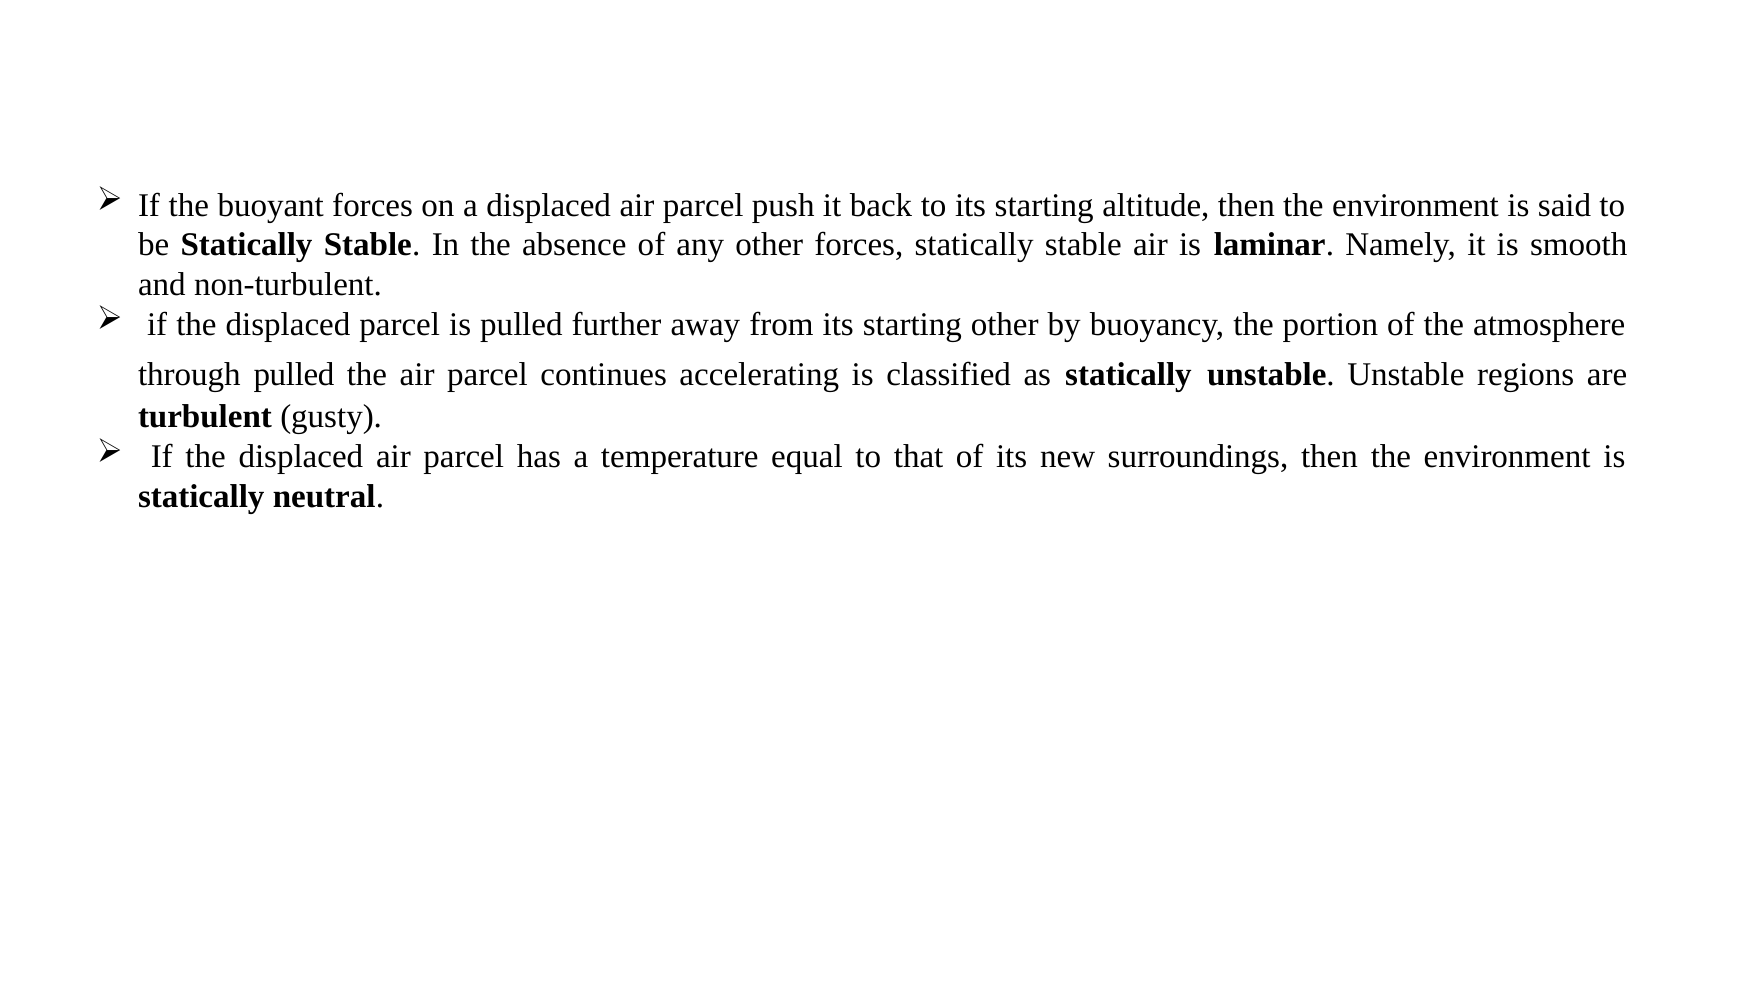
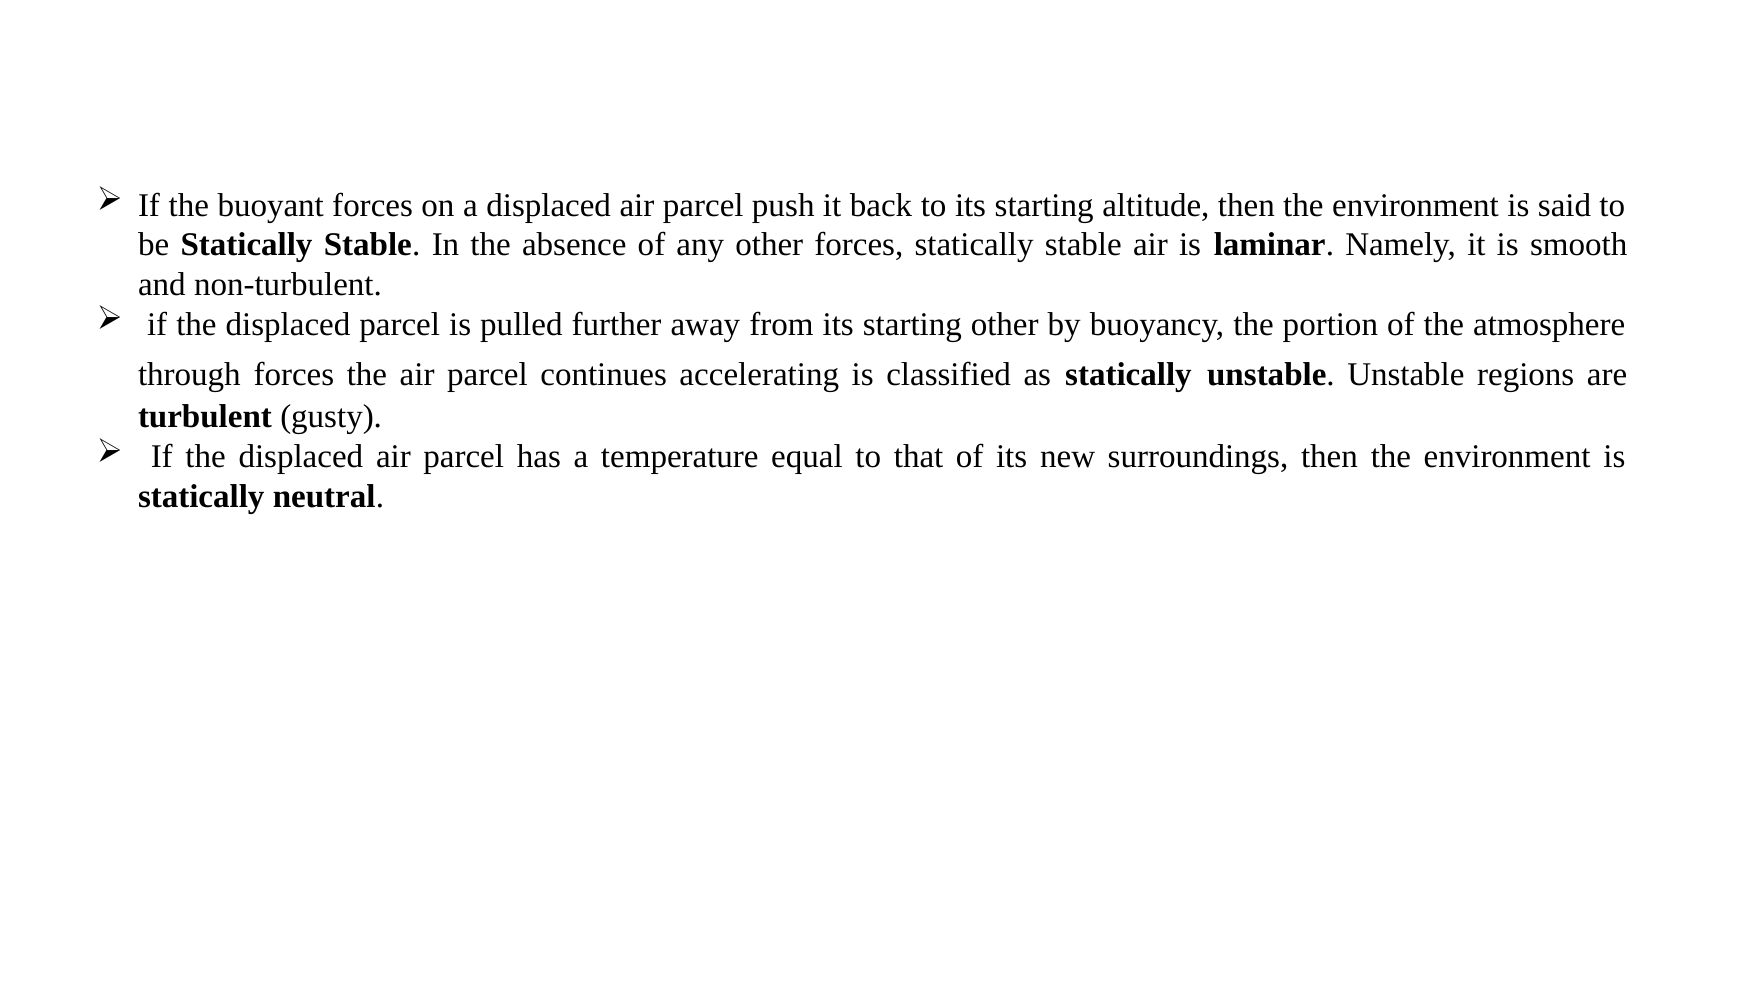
through pulled: pulled -> forces (294, 375)
